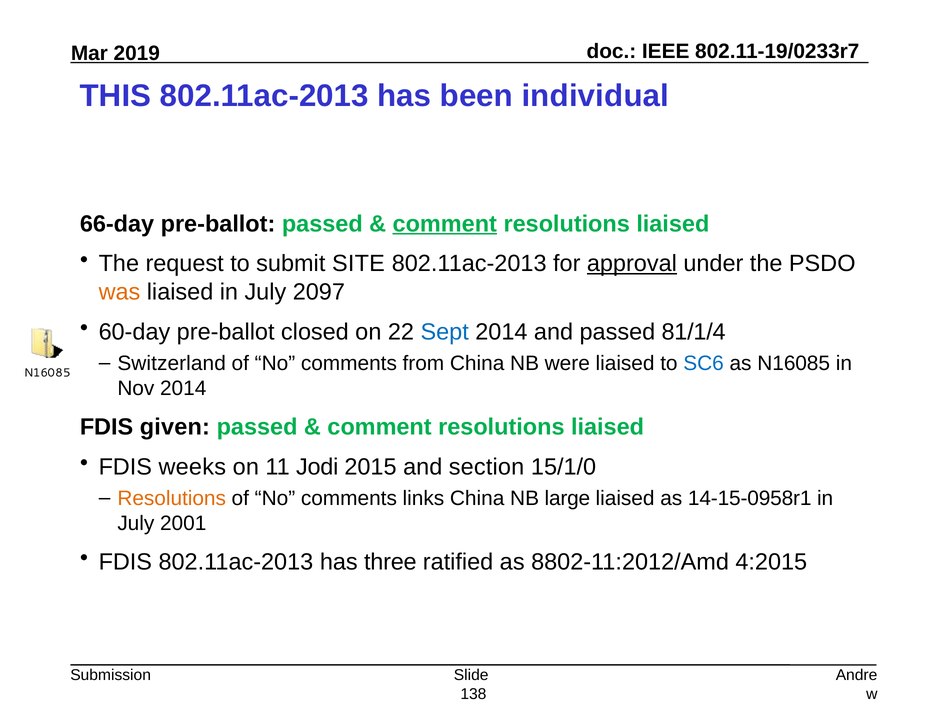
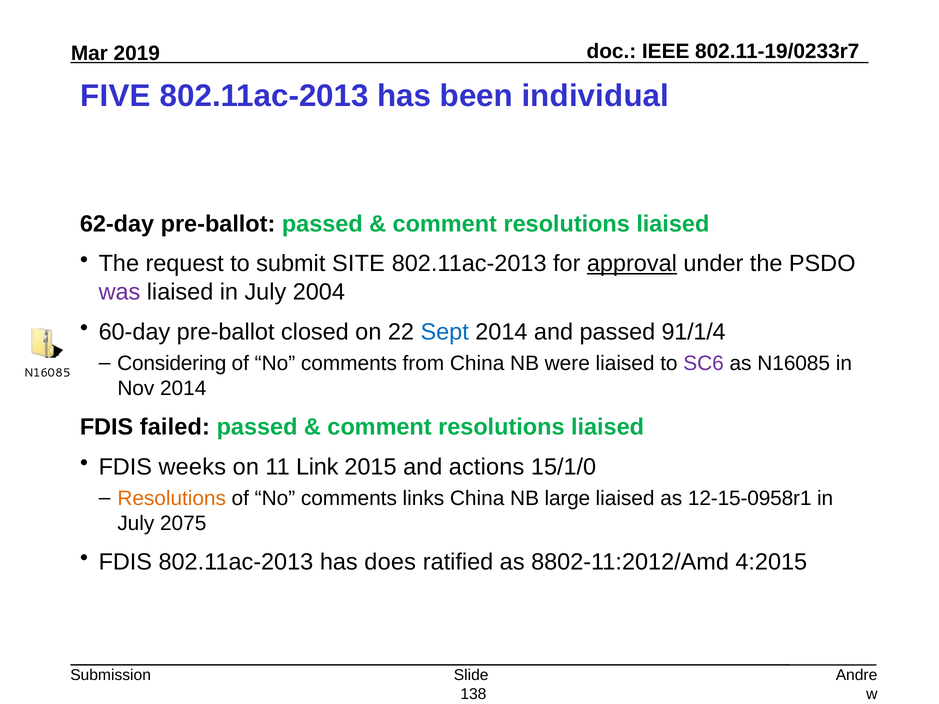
THIS: THIS -> FIVE (115, 96)
66-day: 66-day -> 62-day (117, 224)
comment underline: present -> none (445, 224)
was colour: orange -> purple (119, 292)
2097: 2097 -> 2004 (319, 292)
81/1/4: 81/1/4 -> 91/1/4 (694, 332)
Switzerland: Switzerland -> Considering (172, 364)
SC6 colour: blue -> purple (704, 364)
given: given -> failed (175, 427)
Jodi: Jodi -> Link (317, 467)
section: section -> actions (487, 467)
14-15-0958r1: 14-15-0958r1 -> 12-15-0958r1 (750, 499)
2001: 2001 -> 2075 (183, 524)
three: three -> does (390, 562)
